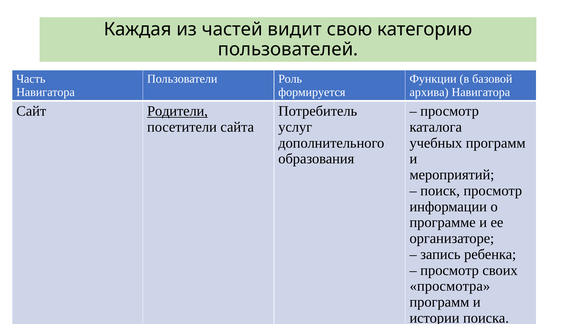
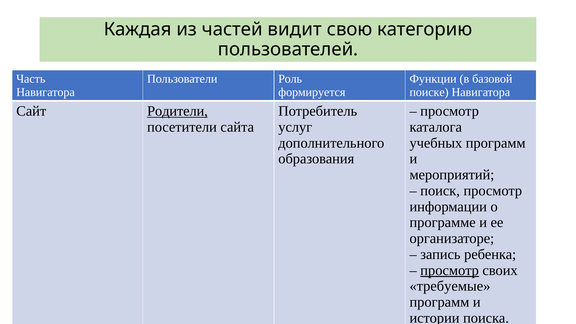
архива: архива -> поиске (429, 92)
просмотр underline: none -> present (450, 270)
просмотра: просмотра -> требуемые (450, 286)
